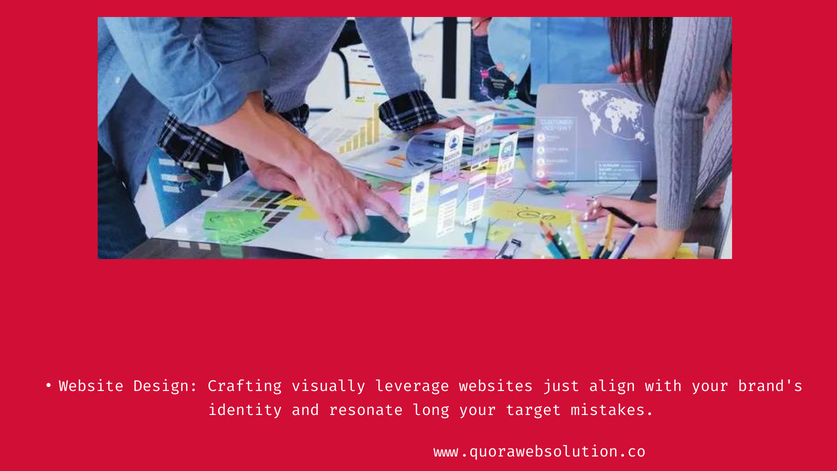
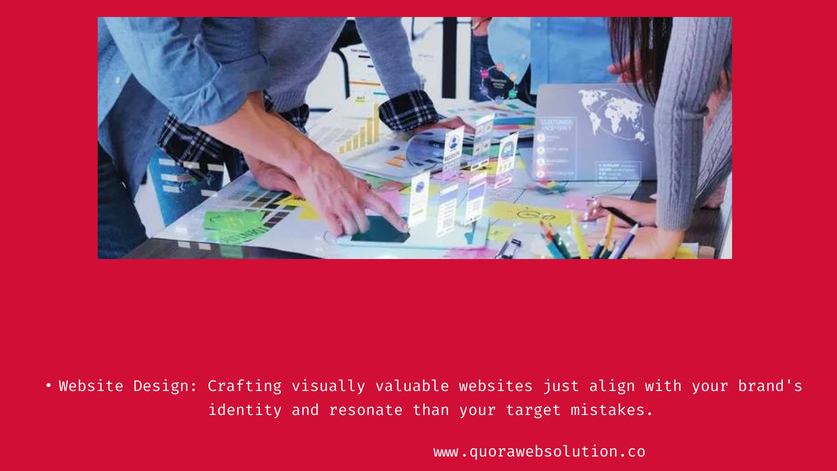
leverage: leverage -> valuable (412, 386)
long: long -> than (431, 410)
